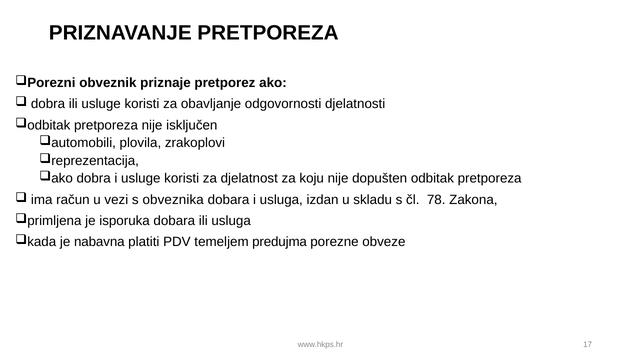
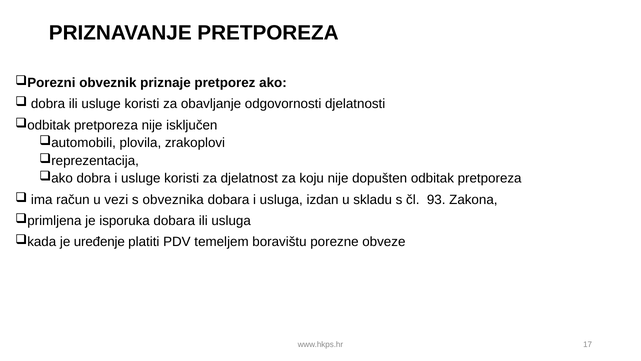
78: 78 -> 93 (436, 199)
nabavna: nabavna -> uređenje (99, 242)
predujma: predujma -> boravištu (279, 242)
